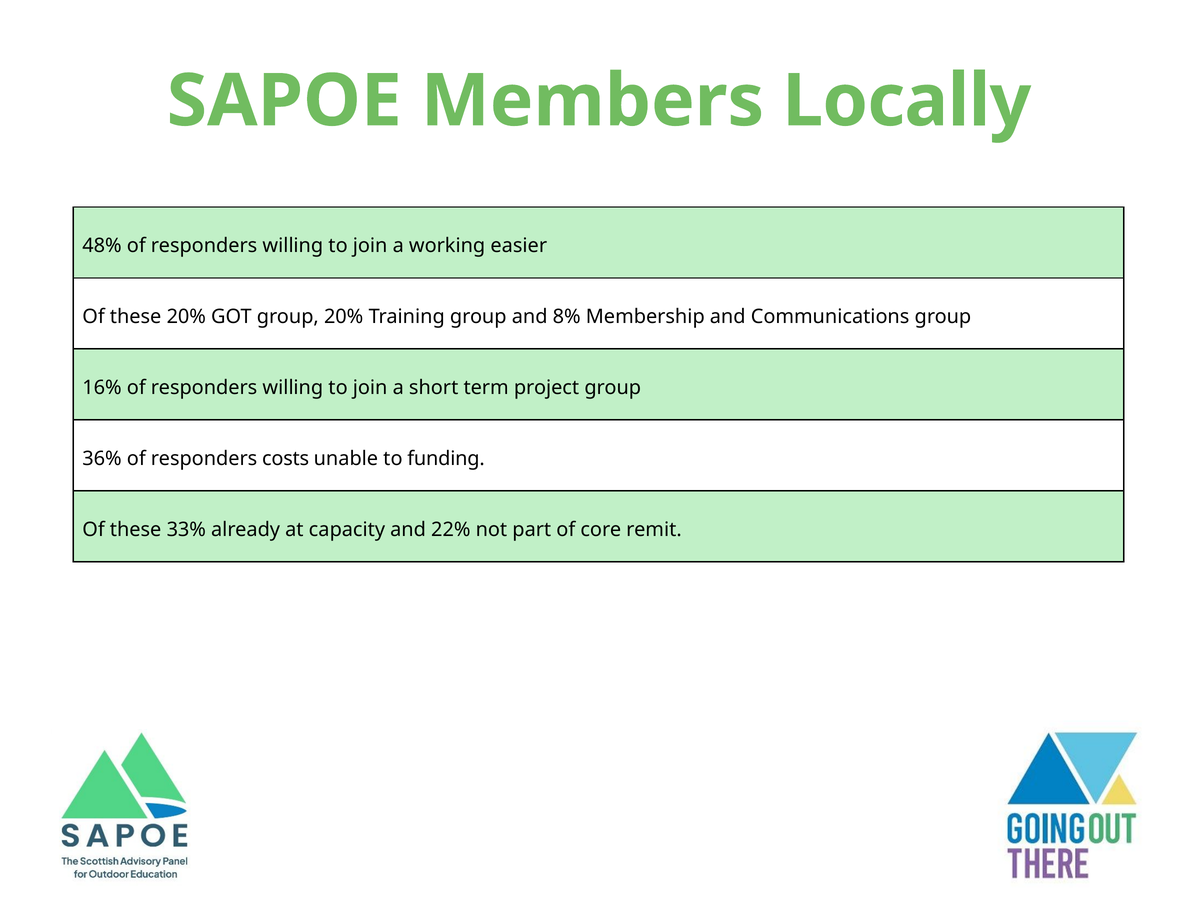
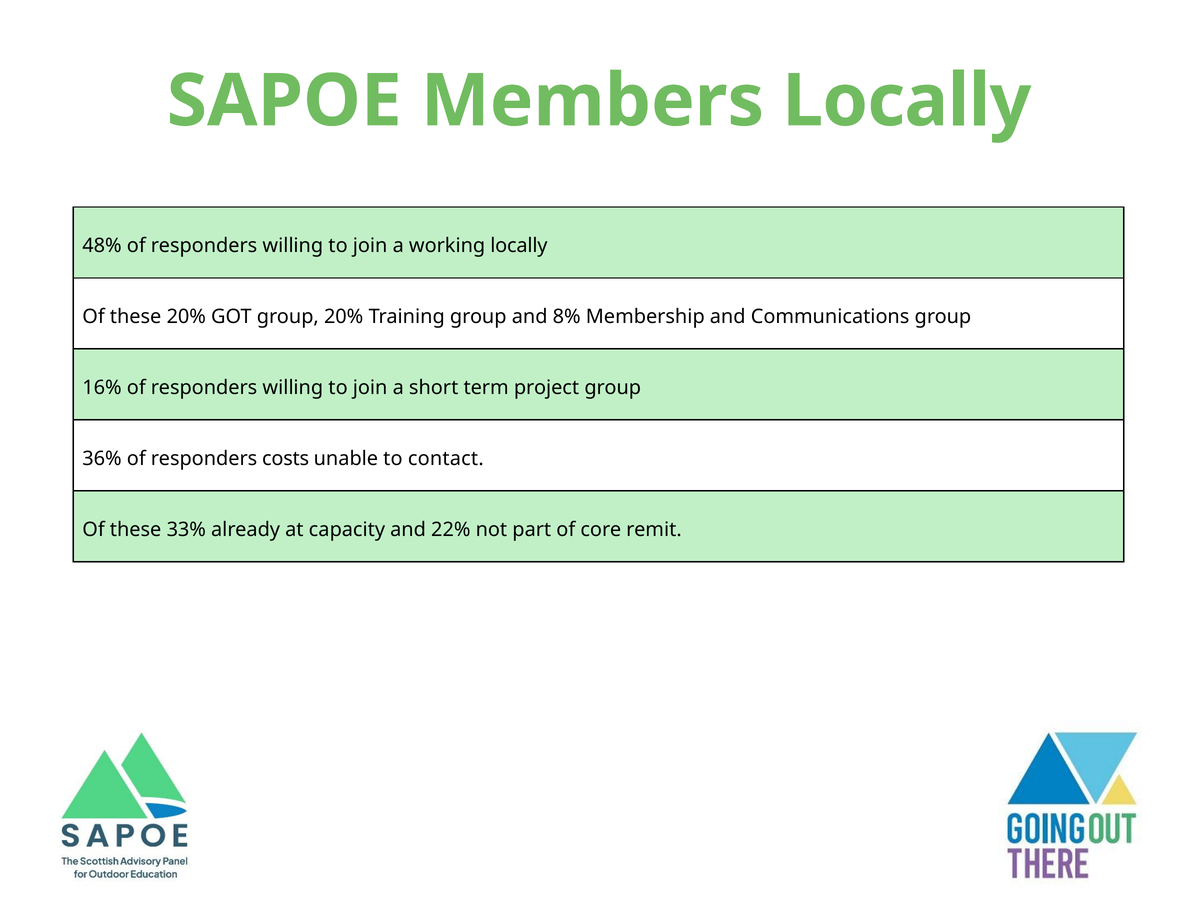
working easier: easier -> locally (519, 246)
funding: funding -> contact (446, 458)
